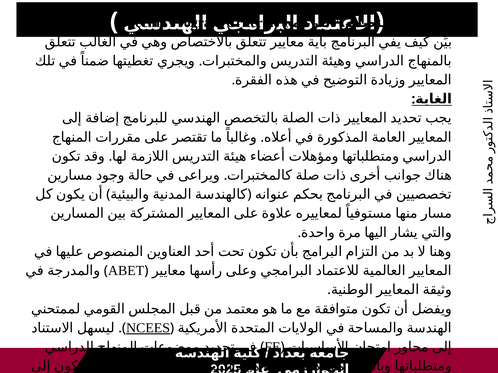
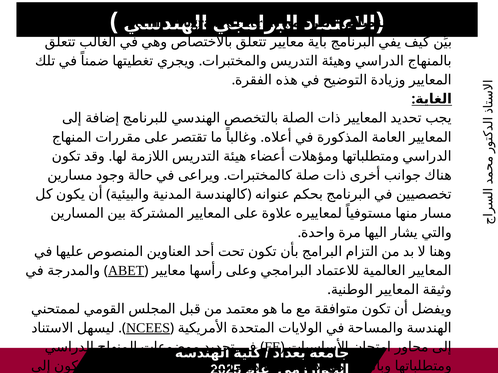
ABET underline: none -> present (126, 271)
